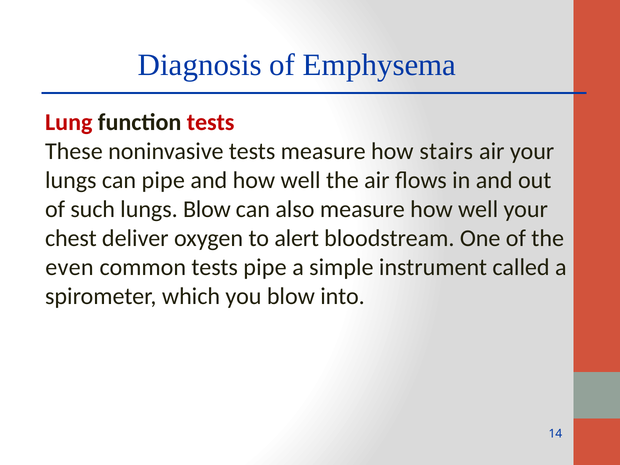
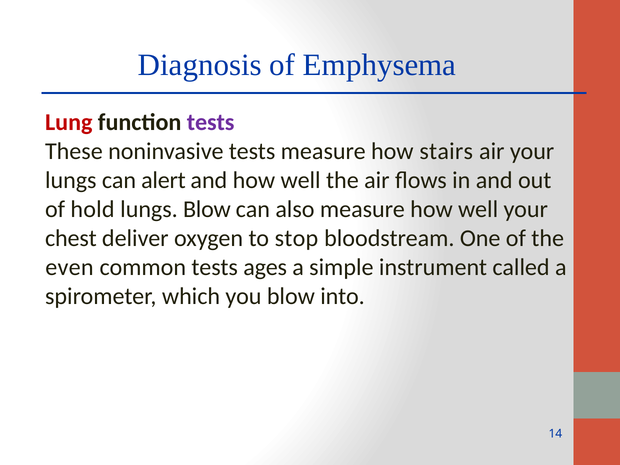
tests colour: red -> purple (211, 123)
can pipe: pipe -> alert (163, 180)
such: such -> hold (93, 209)
alert: alert -> stop (296, 238)
tests pipe: pipe -> ages (265, 267)
